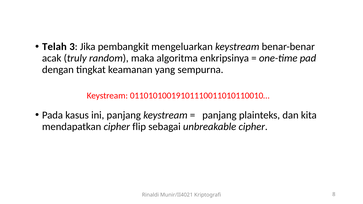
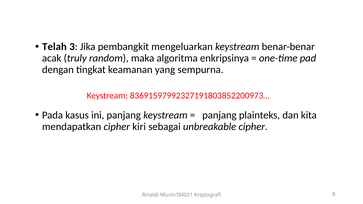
01101010019101110011010110010…: 01101010019101110011010110010… -> 83691597992327191803852200973… (200, 96)
flip: flip -> kiri (139, 127)
